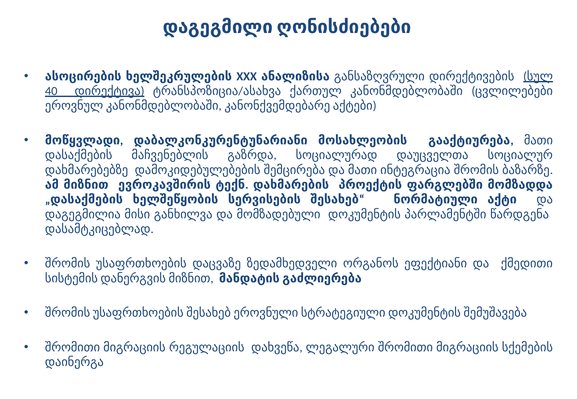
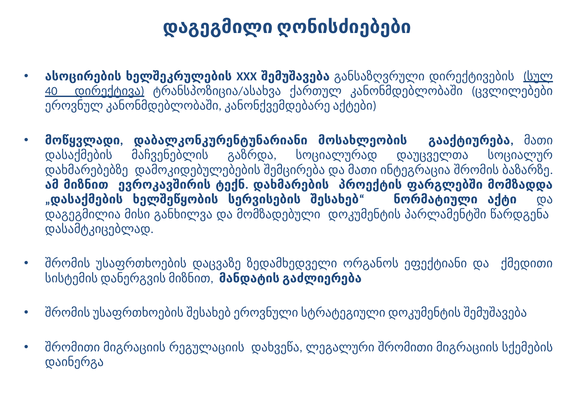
ანალიზისა: ანალიზისა -> შემუშავება (296, 76)
